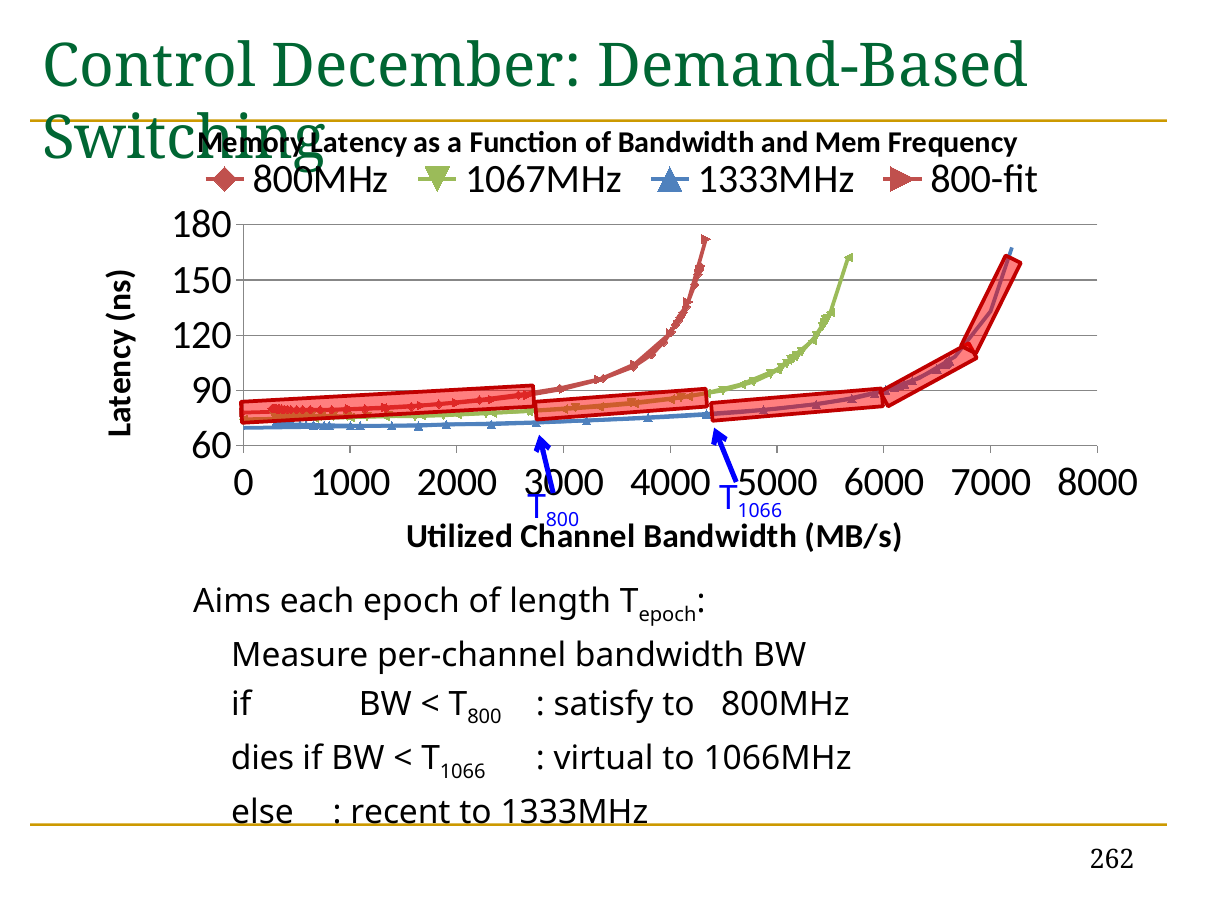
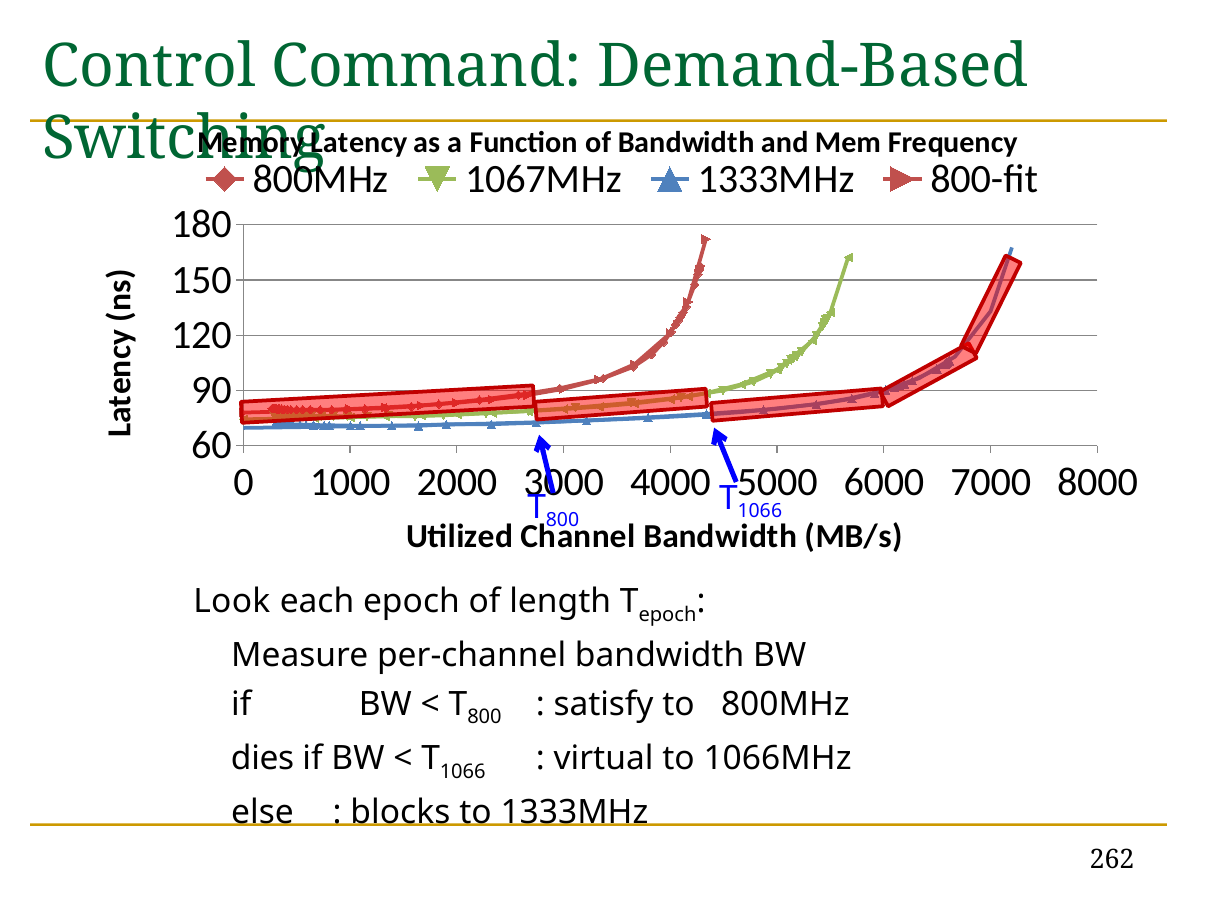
December: December -> Command (427, 67)
Aims: Aims -> Look (232, 602)
recent: recent -> blocks (400, 813)
